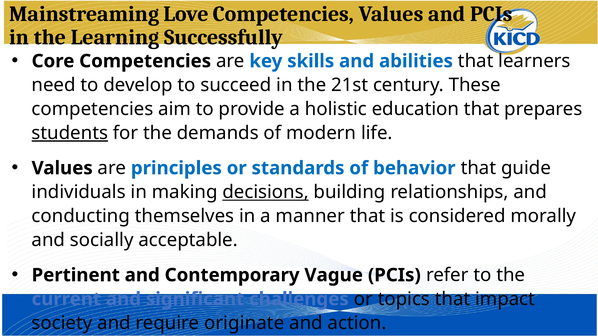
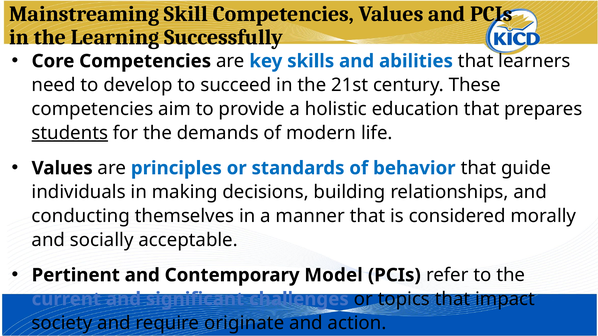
Love: Love -> Skill (186, 14)
decisions underline: present -> none (266, 192)
Vague: Vague -> Model (334, 275)
